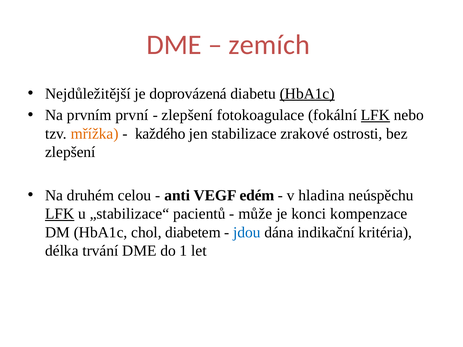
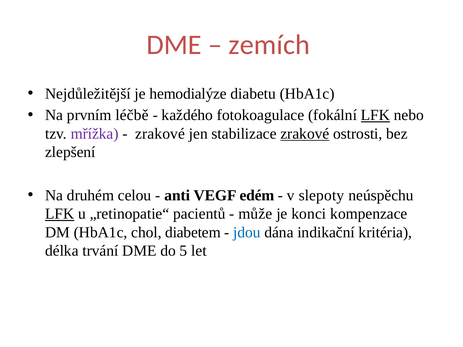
doprovázená: doprovázená -> hemodialýze (188, 94)
HbA1c underline: present -> none (307, 94)
první: první -> léčbě (132, 115)
zlepšení: zlepšení -> každého (187, 115)
mřížka colour: orange -> purple (95, 134)
každého: každého -> zrakové (160, 134)
zrakové underline: none -> present (305, 134)
hladina: hladina -> slepoty (321, 196)
„stabilizace“: „stabilizace“ -> „retinopatie“ (129, 214)
1: 1 -> 5 (184, 251)
